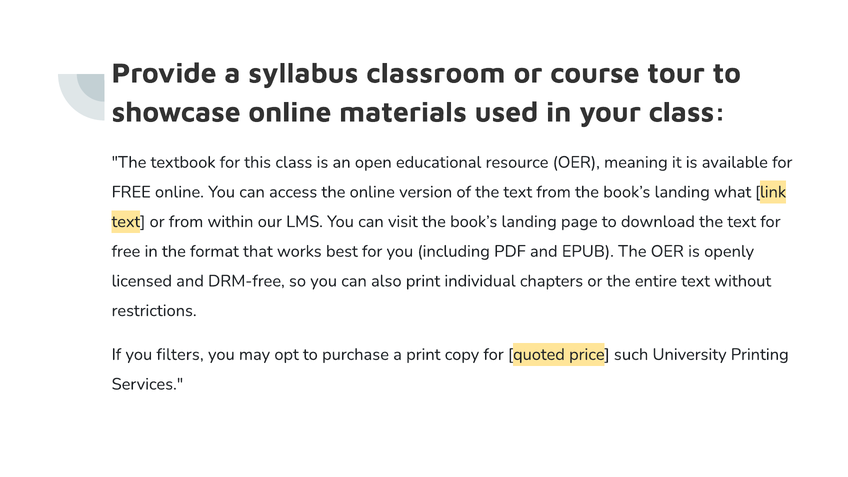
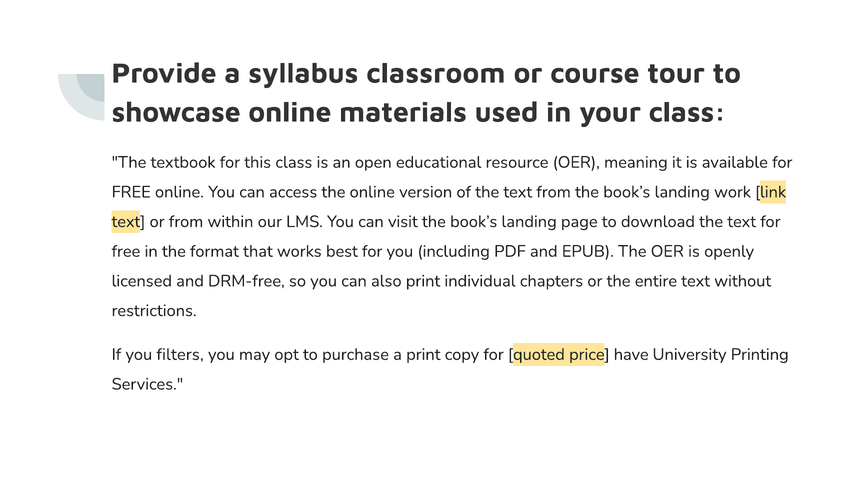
what: what -> work (733, 192)
such: such -> have (631, 354)
